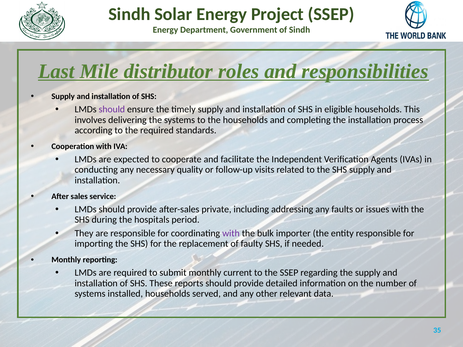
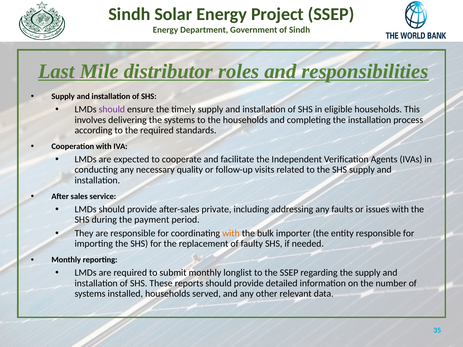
hospitals: hospitals -> payment (152, 220)
with colour: purple -> orange (231, 233)
current: current -> longlist (238, 273)
